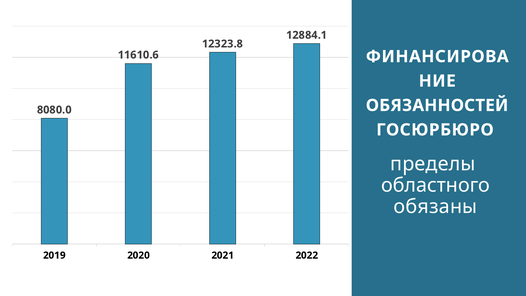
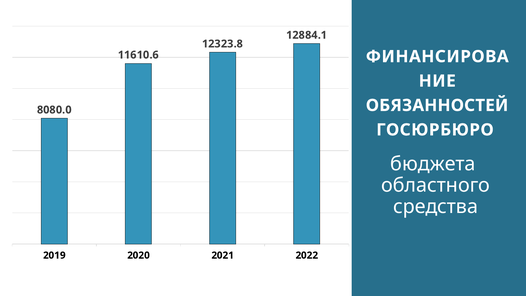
пределы: пределы -> бюджета (433, 164)
обязаны: обязаны -> средства (436, 206)
